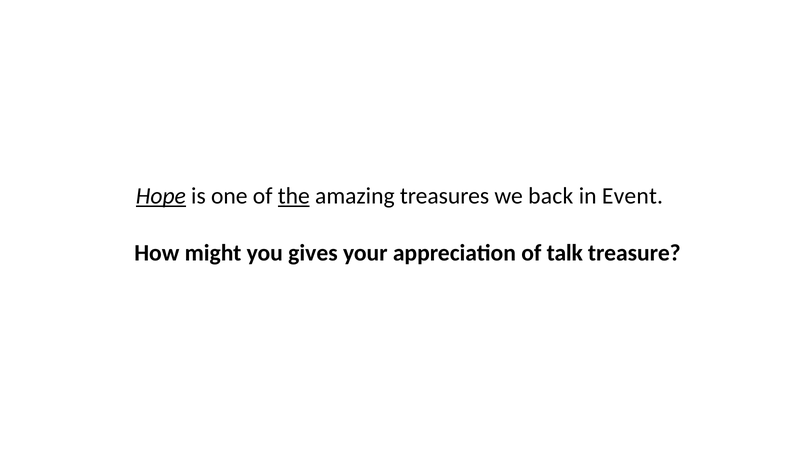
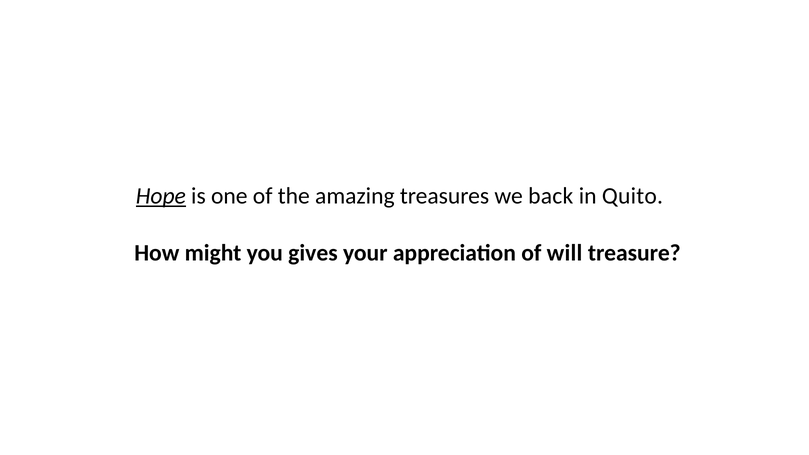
the underline: present -> none (294, 196)
Event: Event -> Quito (632, 196)
talk: talk -> will (565, 253)
